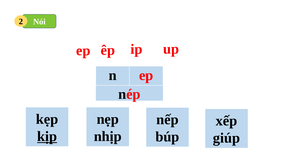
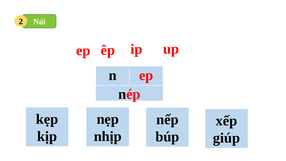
kịp underline: present -> none (47, 136)
